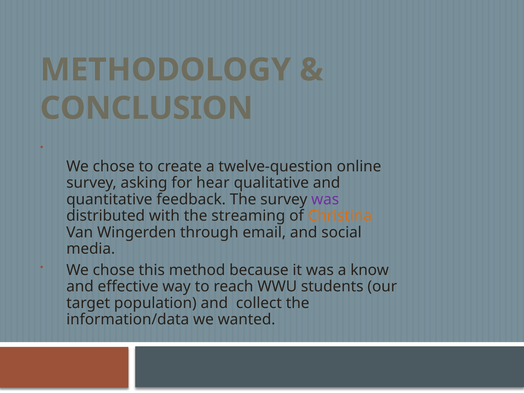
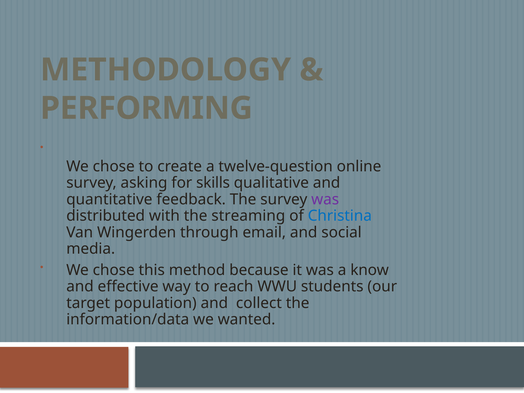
CONCLUSION: CONCLUSION -> PERFORMING (146, 108)
hear: hear -> skills (213, 183)
Christina colour: orange -> blue (340, 216)
